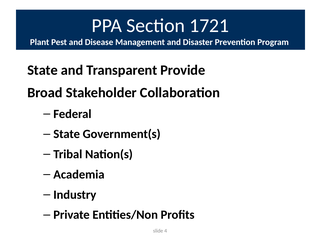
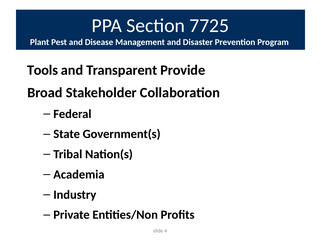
1721: 1721 -> 7725 (209, 26)
State: State -> Tools (43, 70)
